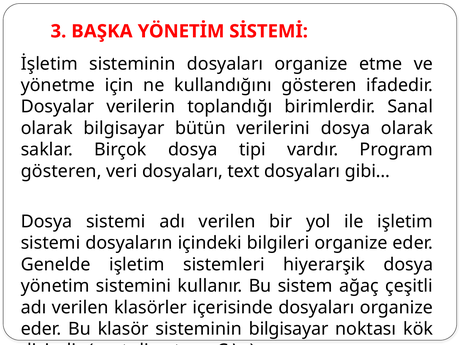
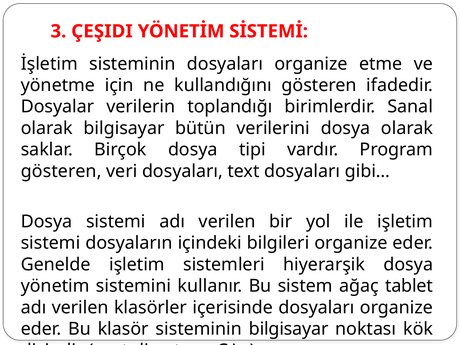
BAŞKA: BAŞKA -> ÇEŞIDI (102, 31)
çeşitli: çeşitli -> tablet (409, 286)
